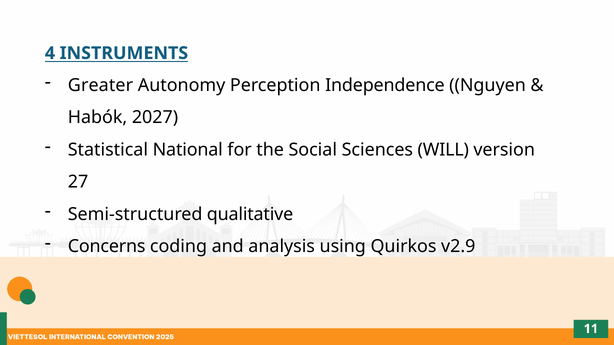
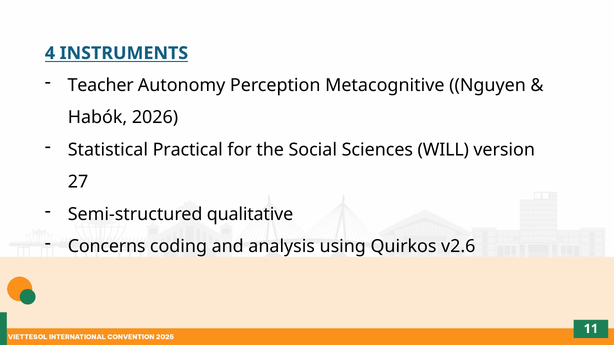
Greater: Greater -> Teacher (101, 85)
Independence: Independence -> Metacognitive (385, 85)
2027: 2027 -> 2026 (155, 118)
National: National -> Practical (188, 150)
v2.9: v2.9 -> v2.6 (458, 247)
